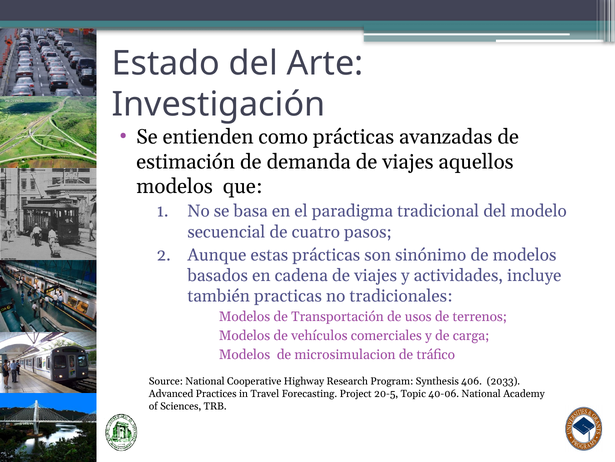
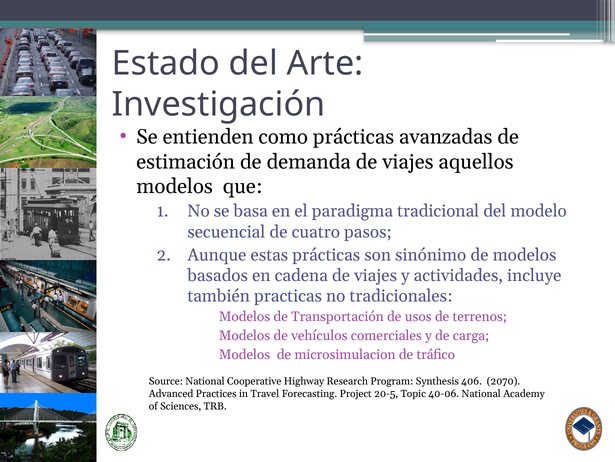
2033: 2033 -> 2070 (503, 381)
